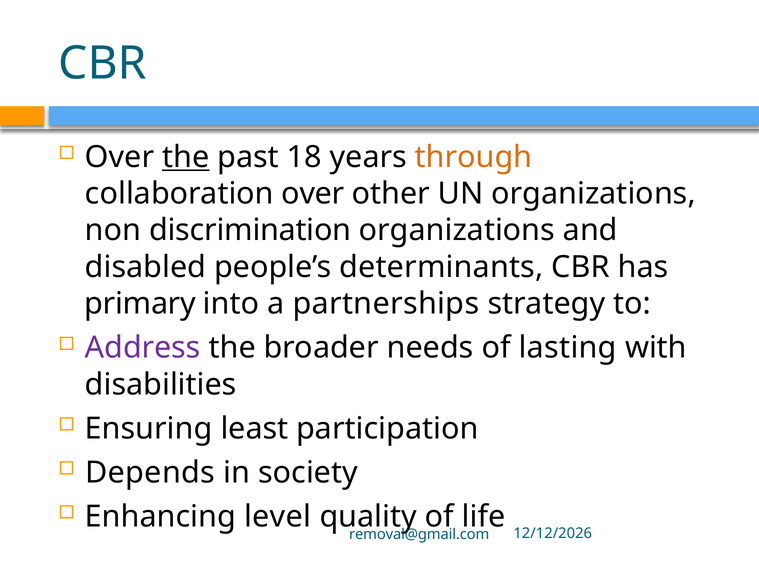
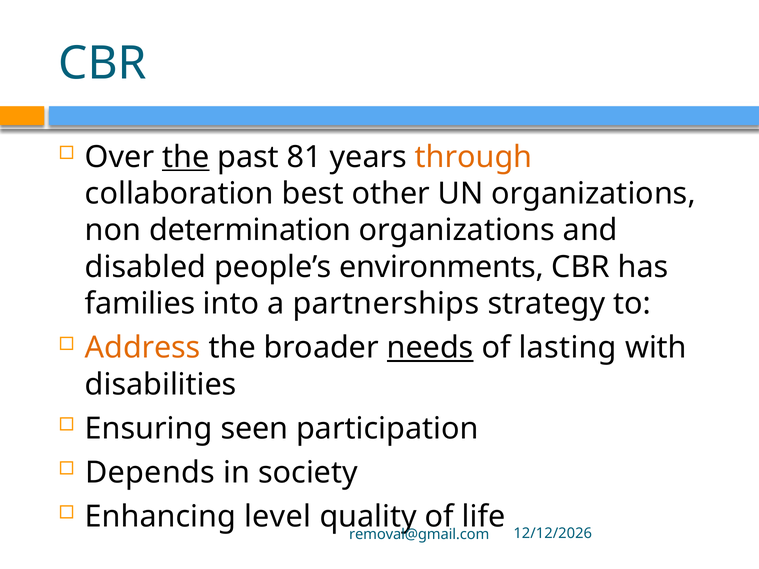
18: 18 -> 81 (304, 157)
collaboration over: over -> best (313, 194)
discrimination: discrimination -> determination (250, 230)
determinants: determinants -> environments (442, 267)
primary: primary -> families (140, 304)
Address colour: purple -> orange (143, 348)
needs underline: none -> present (430, 348)
least: least -> seen (254, 429)
